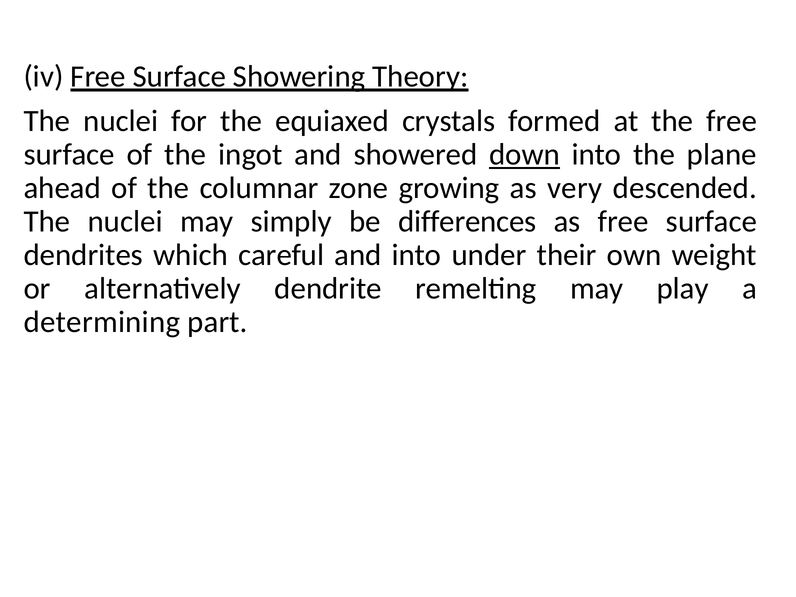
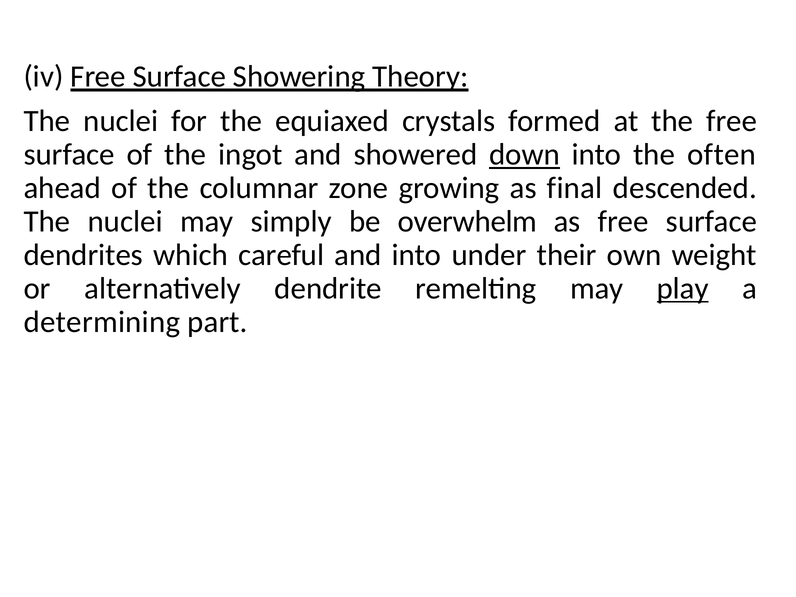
plane: plane -> often (722, 155)
very: very -> final (575, 188)
differences: differences -> overwhelm (467, 222)
play underline: none -> present (683, 288)
